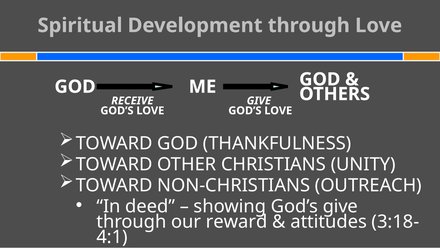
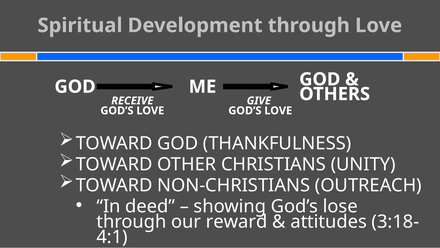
God’s give: give -> lose (340, 206)
